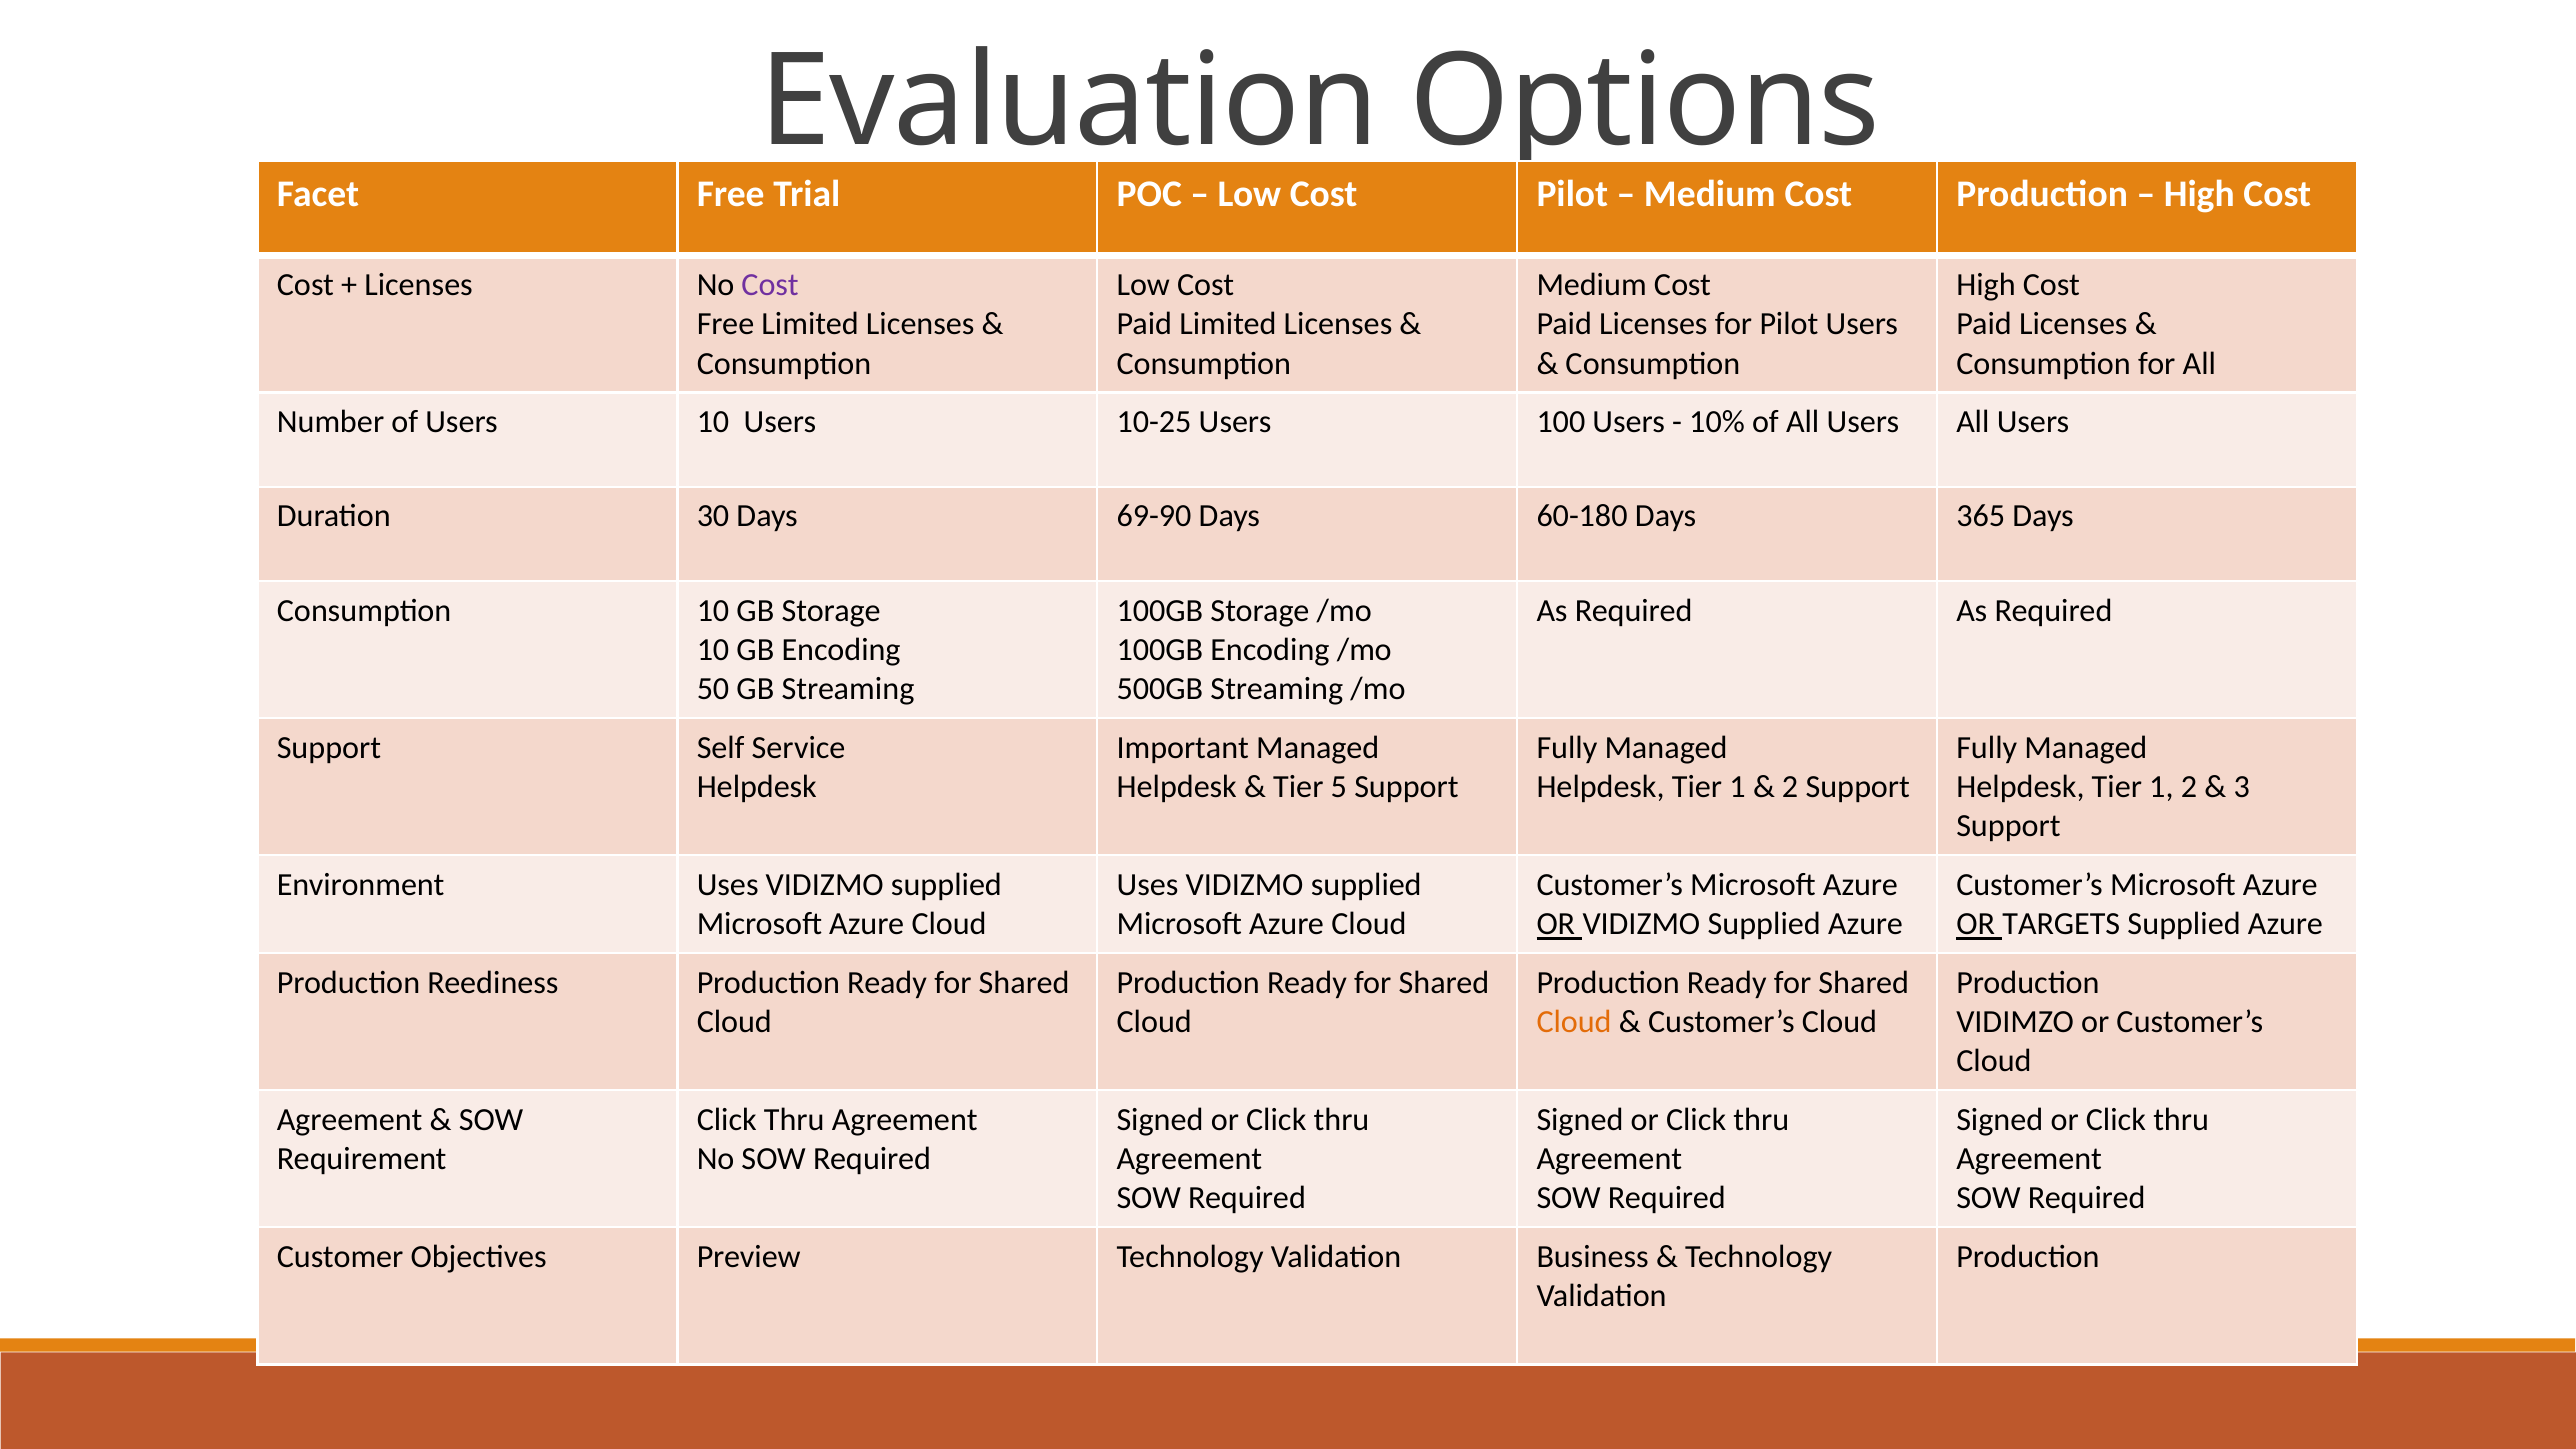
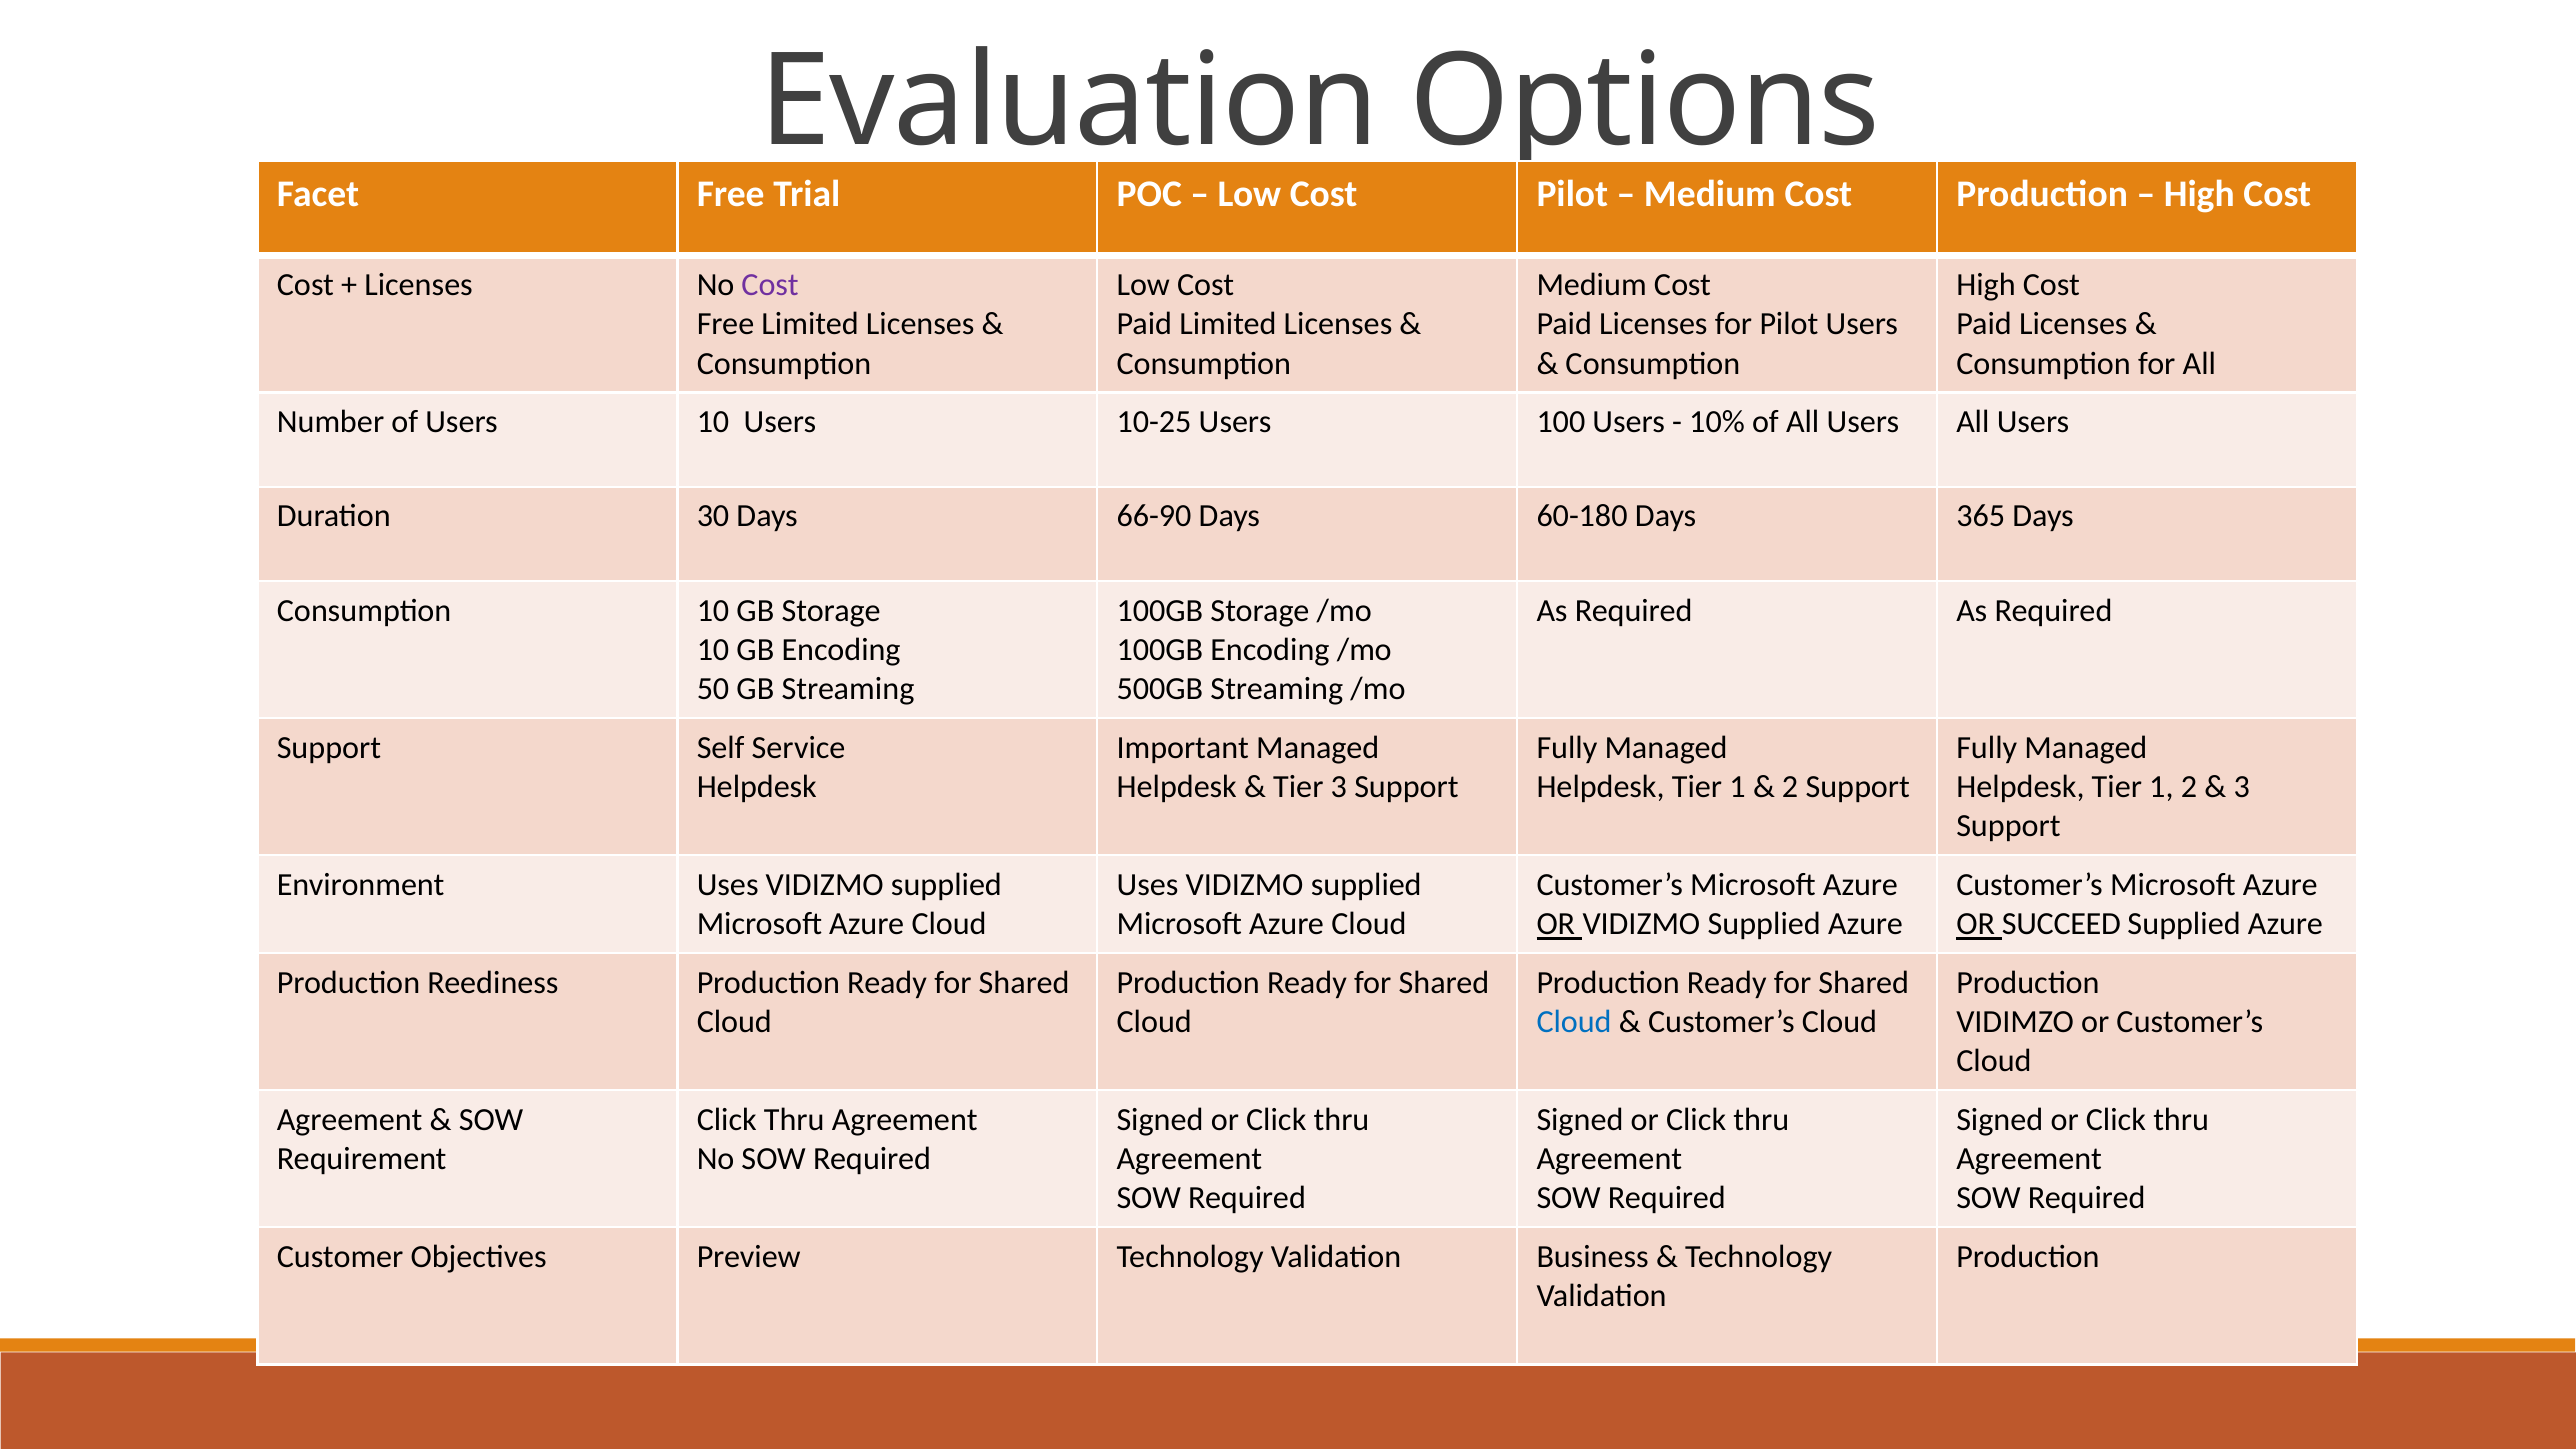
69-90: 69-90 -> 66-90 (1154, 516)
Tier 5: 5 -> 3 (1339, 787)
TARGETS: TARGETS -> SUCCEED (2061, 924)
Cloud colour: orange -> blue (1574, 1022)
